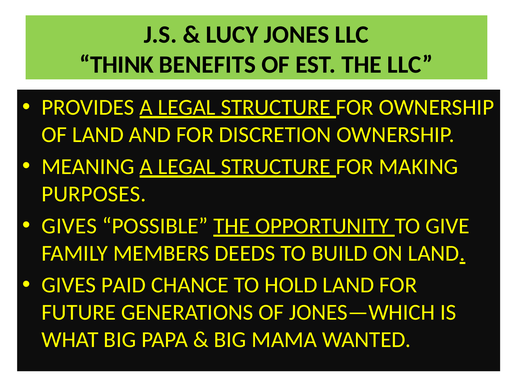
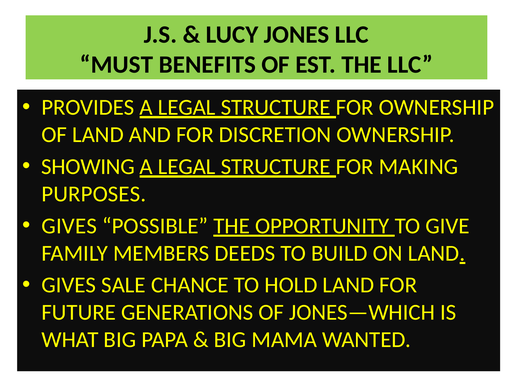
THINK: THINK -> MUST (116, 65)
MEANING: MEANING -> SHOWING (88, 167)
PAID: PAID -> SALE (123, 286)
